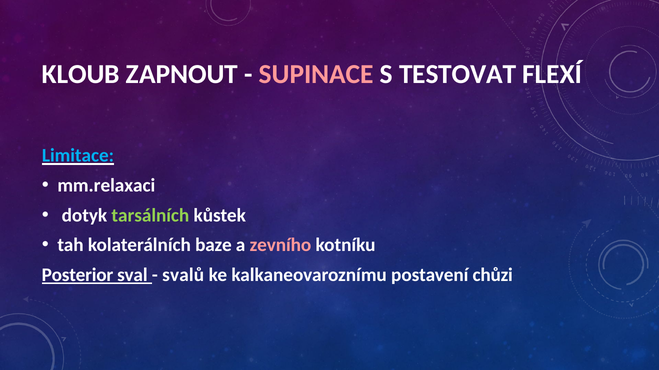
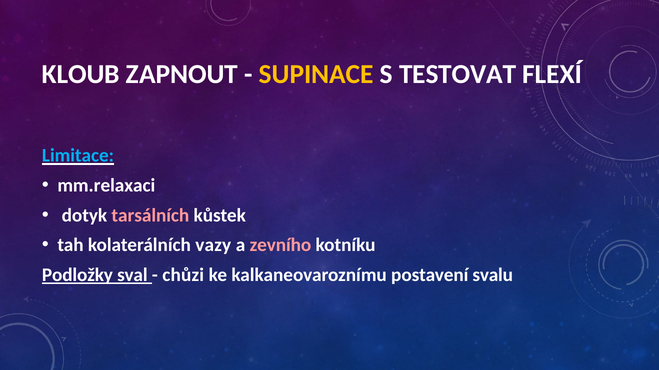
SUPINACE colour: pink -> yellow (316, 74)
tarsálních colour: light green -> pink (150, 216)
baze: baze -> vazy (213, 246)
Posterior: Posterior -> Podložky (77, 275)
svalů: svalů -> chůzi (183, 275)
chůzi: chůzi -> svalu (493, 275)
